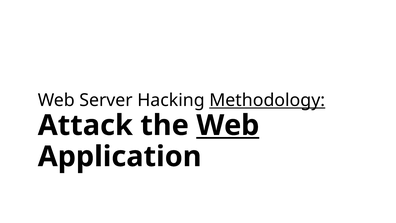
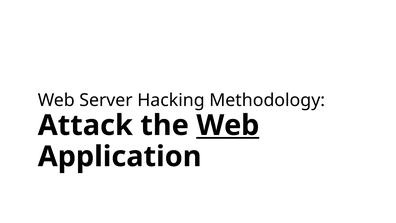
Methodology underline: present -> none (267, 100)
